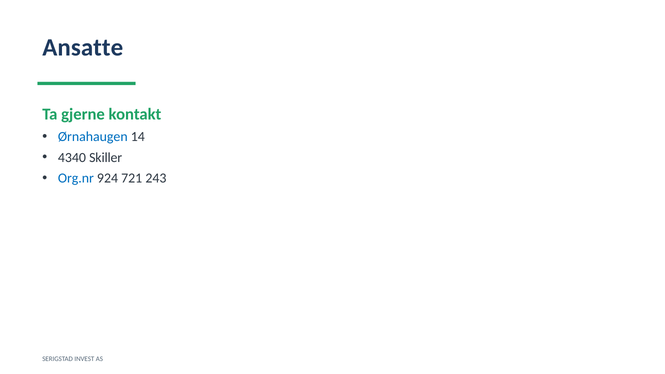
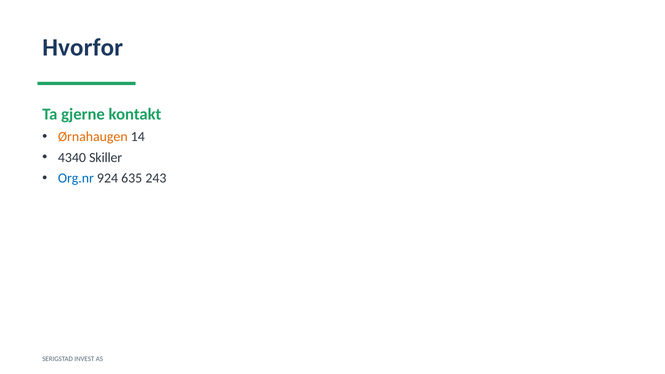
Ansatte: Ansatte -> Hvorfor (83, 47)
Ørnahaugen colour: blue -> orange (93, 137)
721: 721 -> 635 (132, 178)
